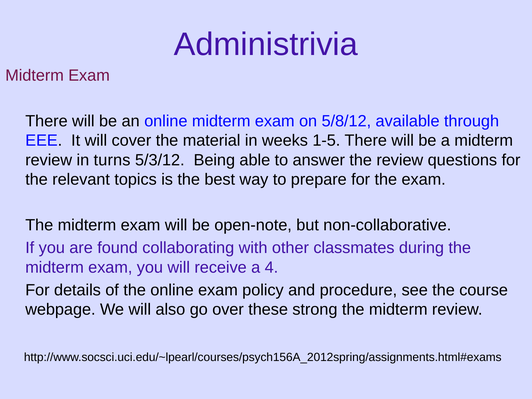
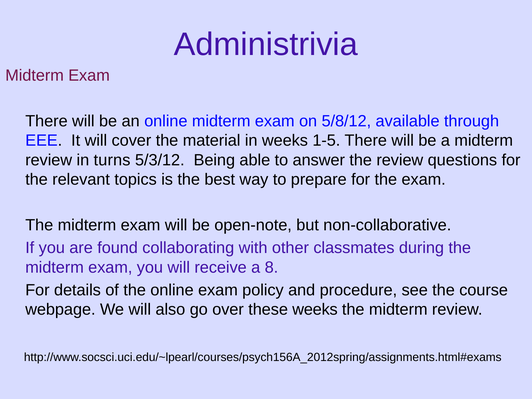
4: 4 -> 8 (271, 267)
these strong: strong -> weeks (315, 310)
